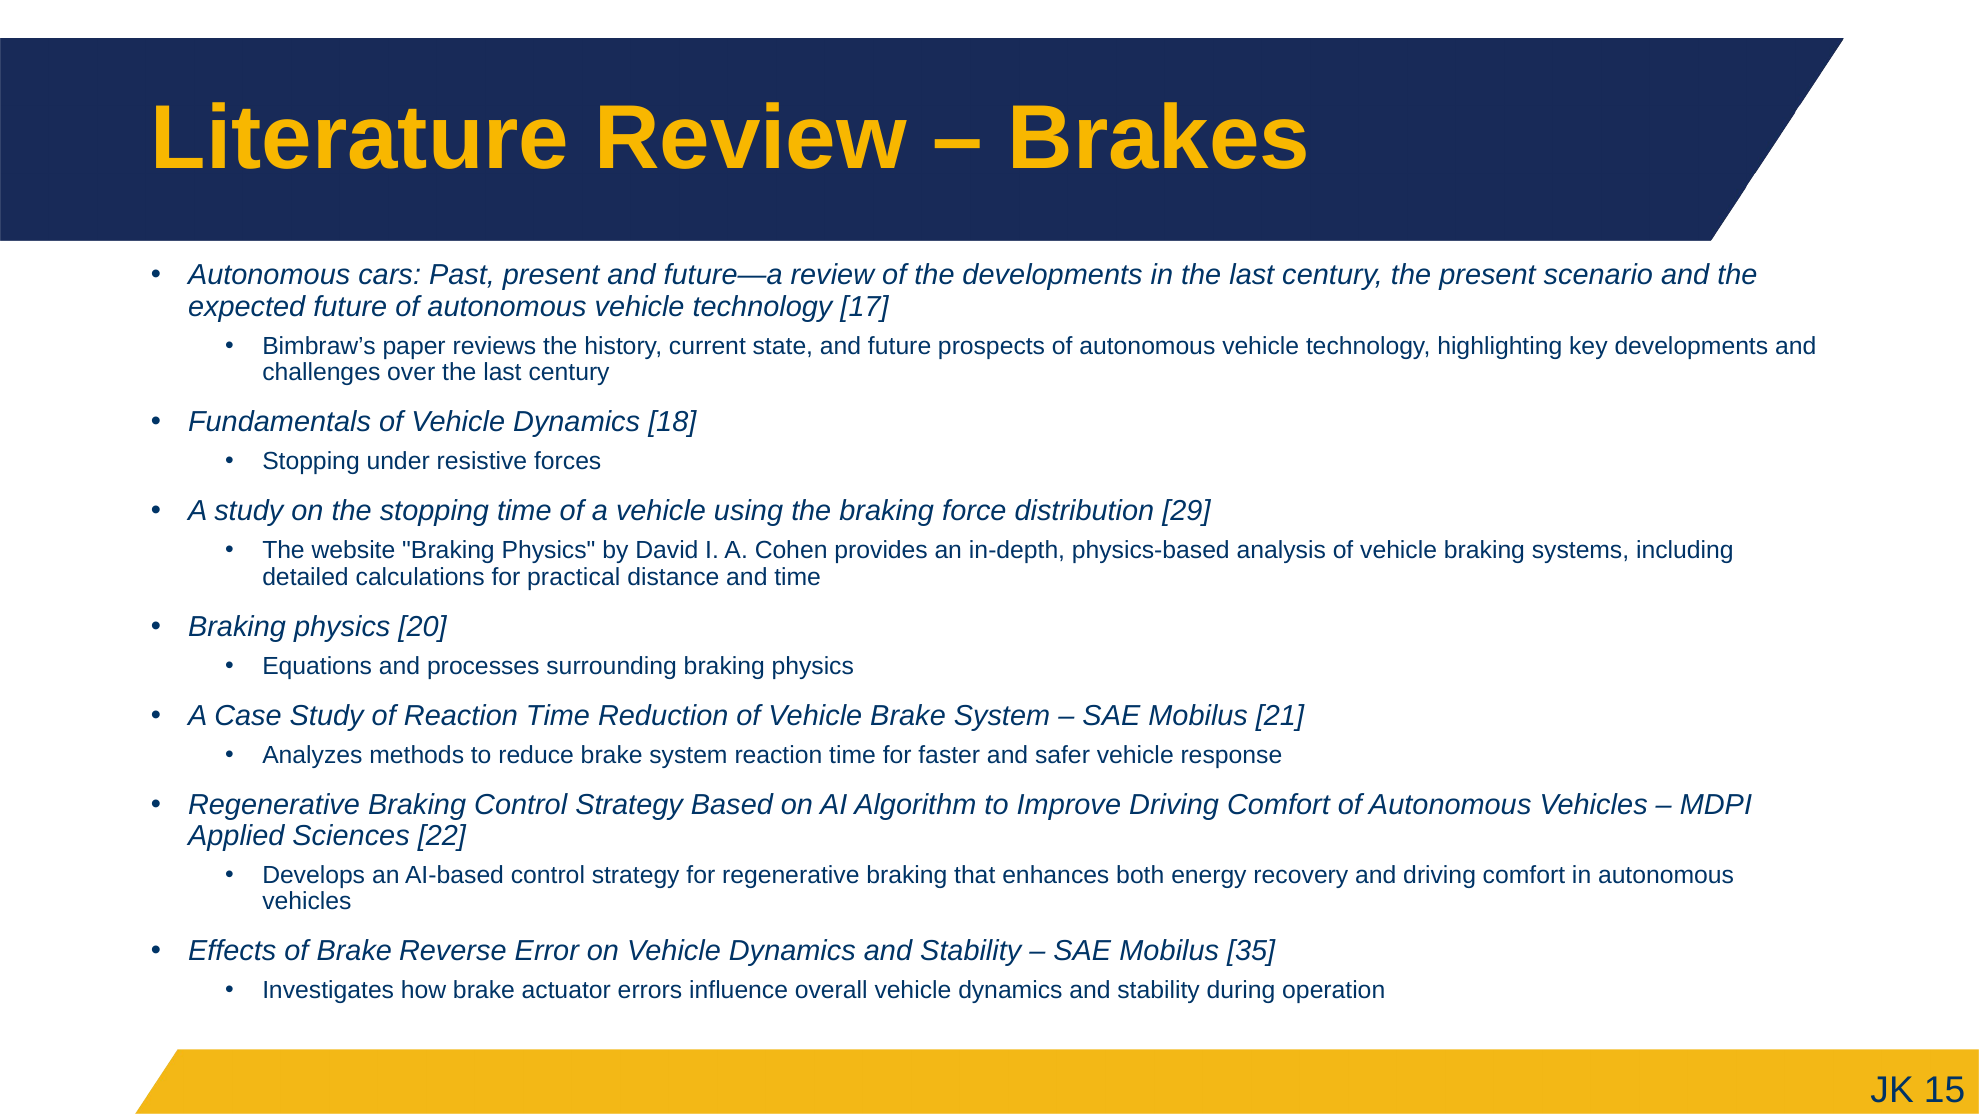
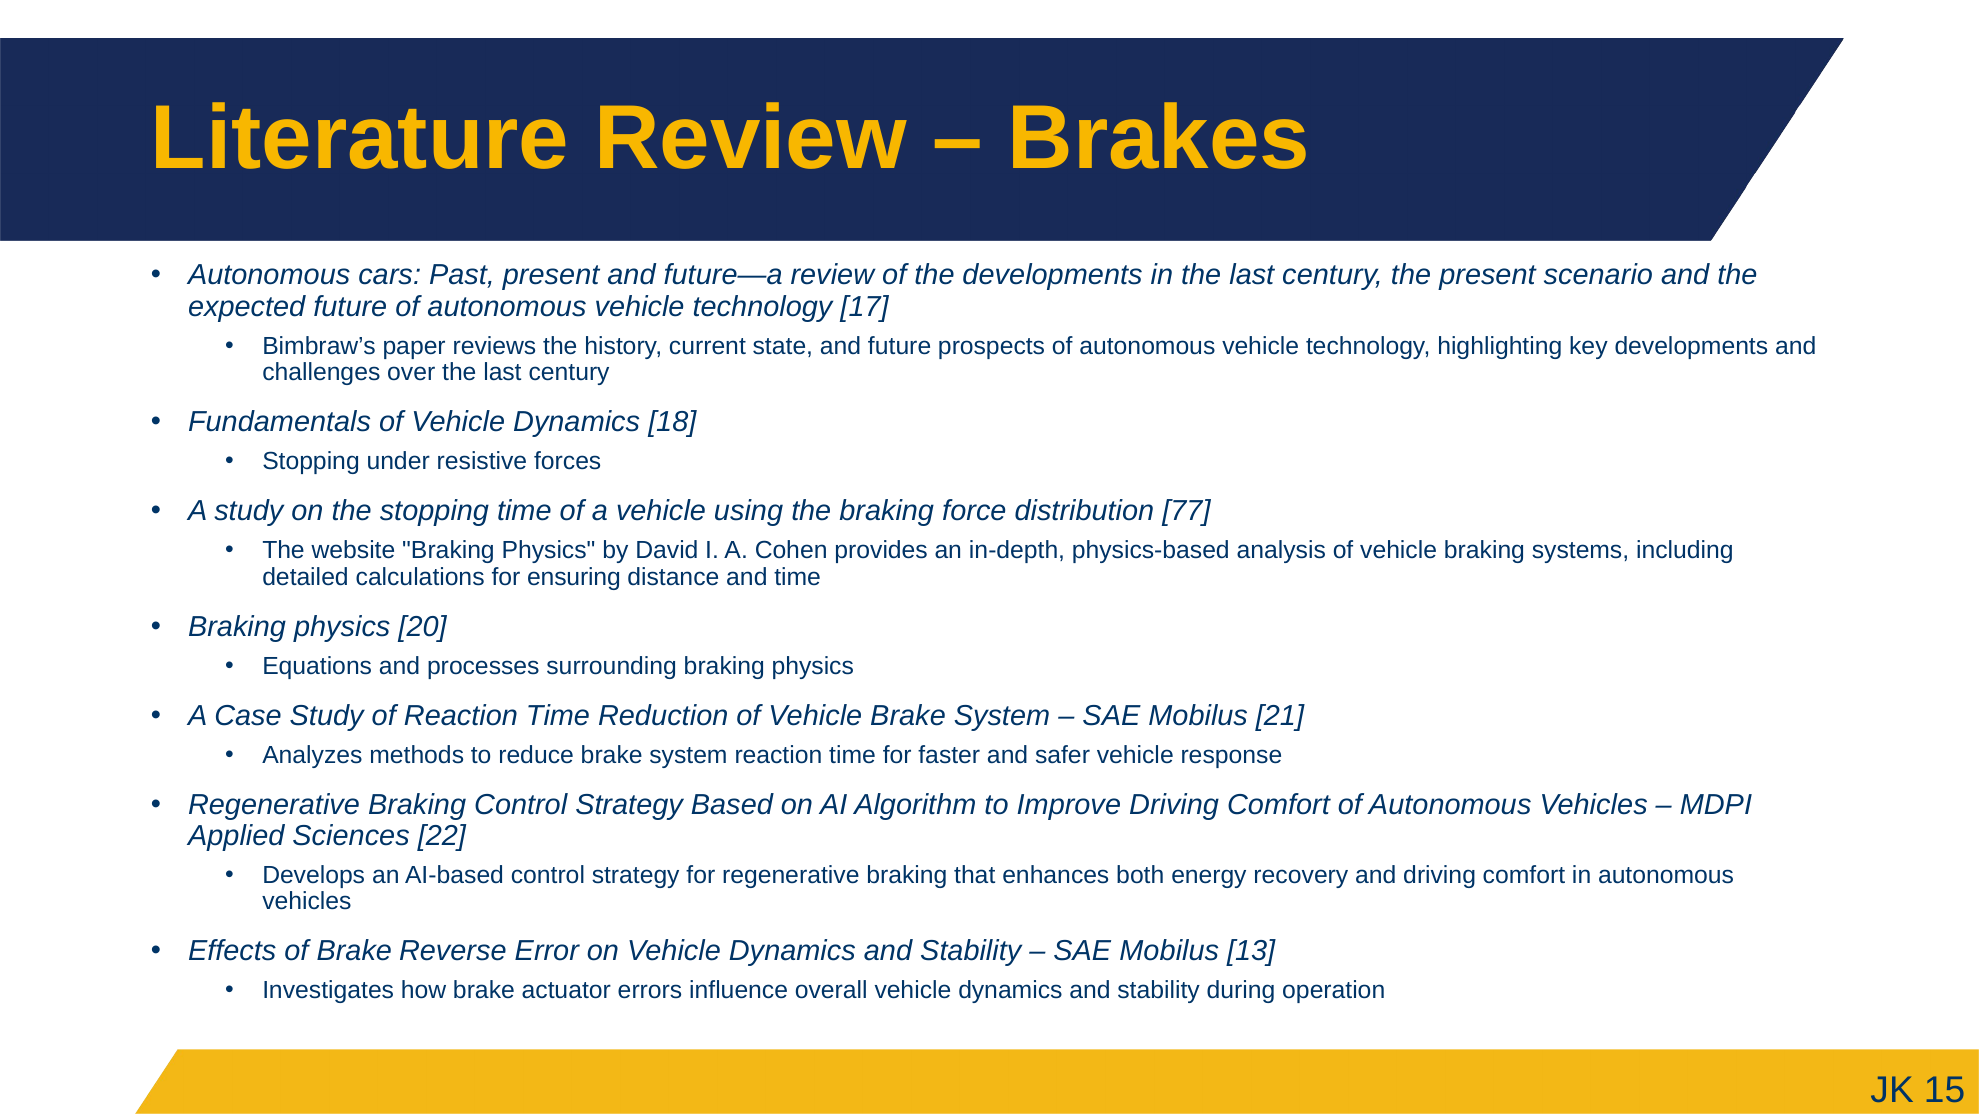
29: 29 -> 77 (1186, 511)
practical: practical -> ensuring (574, 577)
35: 35 -> 13 (1251, 951)
